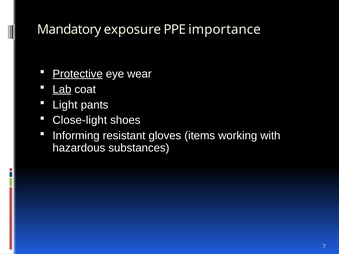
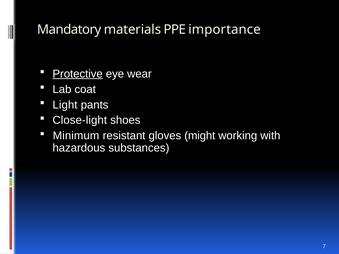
exposure: exposure -> materials (132, 30)
Lab underline: present -> none (62, 89)
Informing: Informing -> Minimum (76, 136)
items: items -> might (200, 136)
